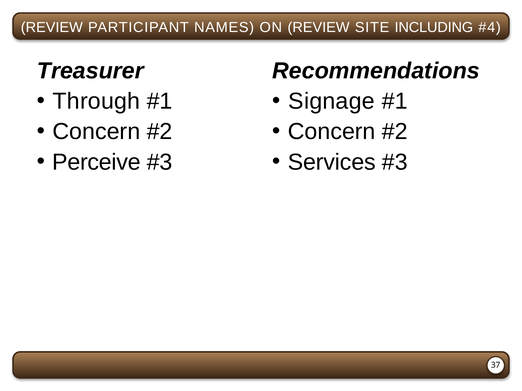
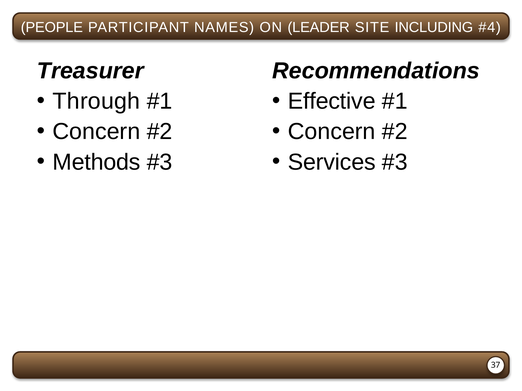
REVIEW: REVIEW -> PEOPLE (52, 27)
ON REVIEW: REVIEW -> LEADER (319, 27)
Signage: Signage -> Effective (332, 101)
Perceive: Perceive -> Methods (97, 162)
